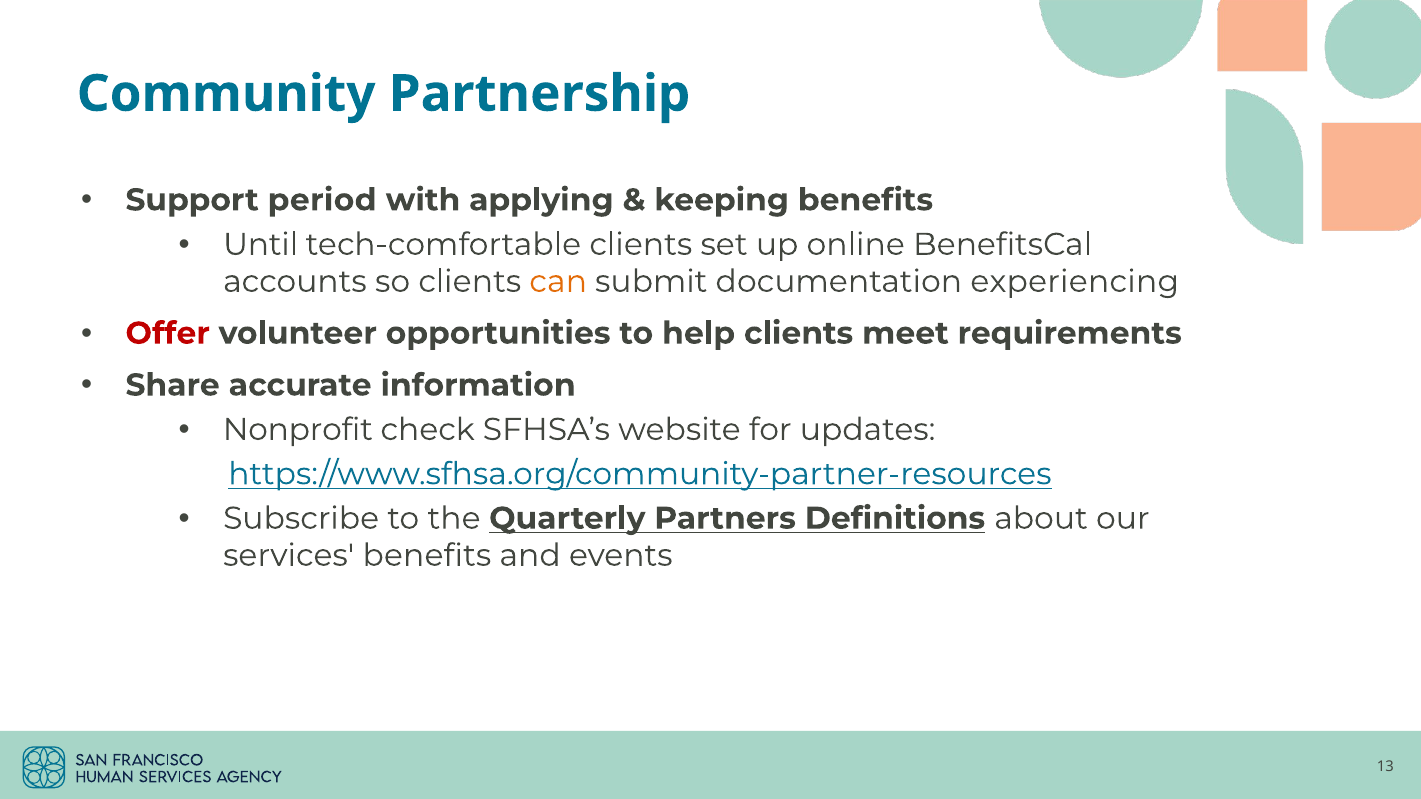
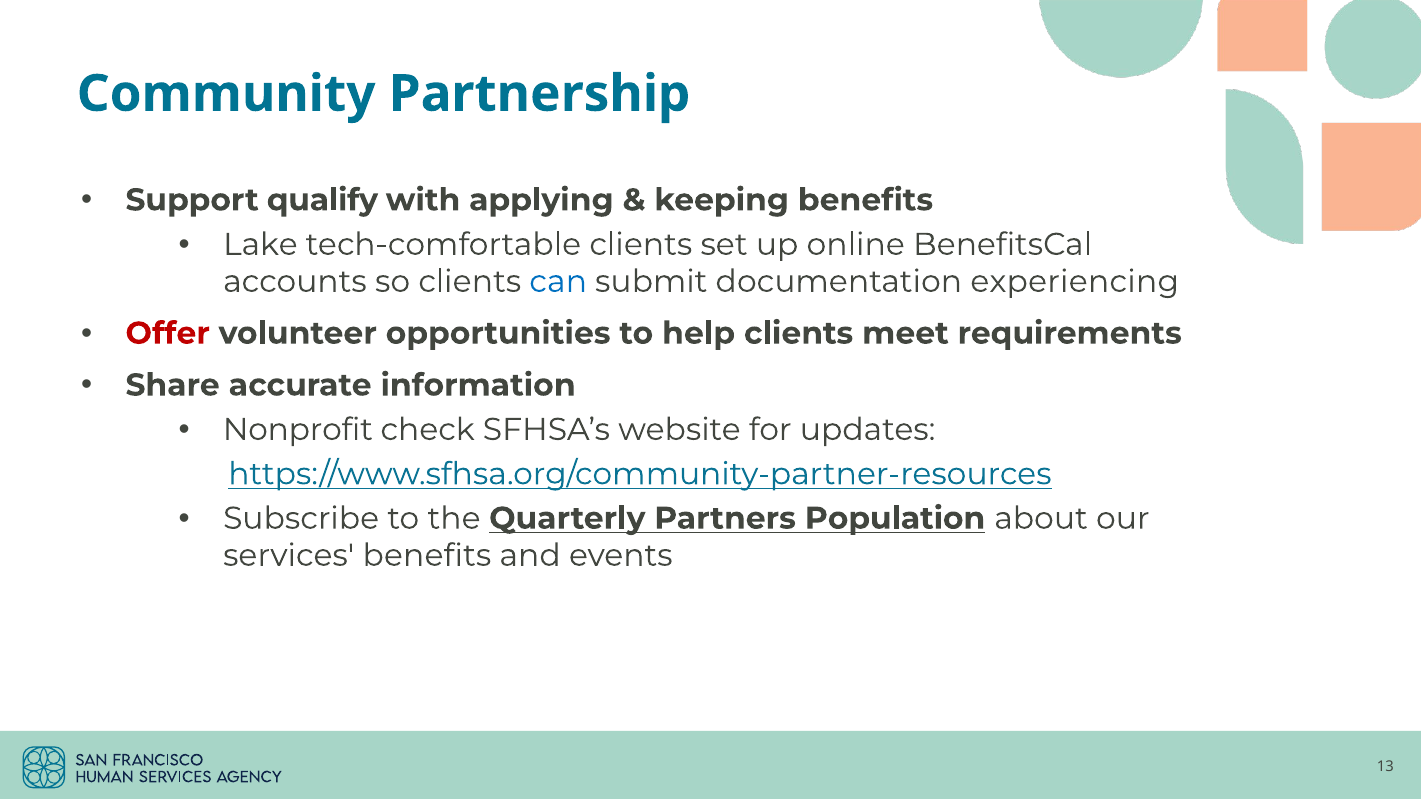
period: period -> qualify (322, 200)
Until: Until -> Lake (260, 245)
can colour: orange -> blue (558, 282)
Definitions: Definitions -> Population (895, 519)
